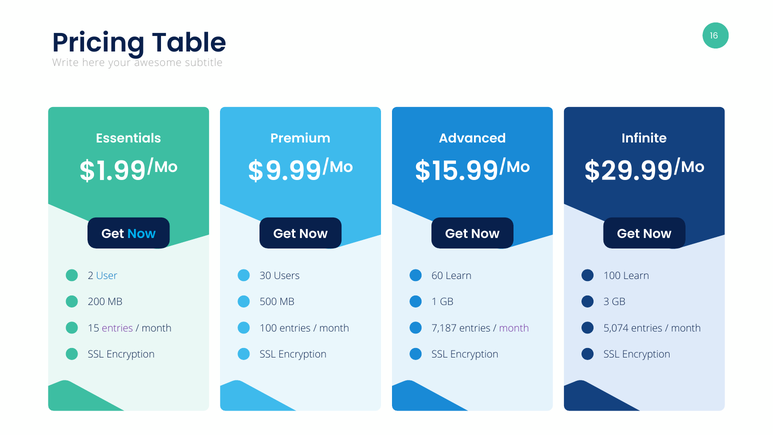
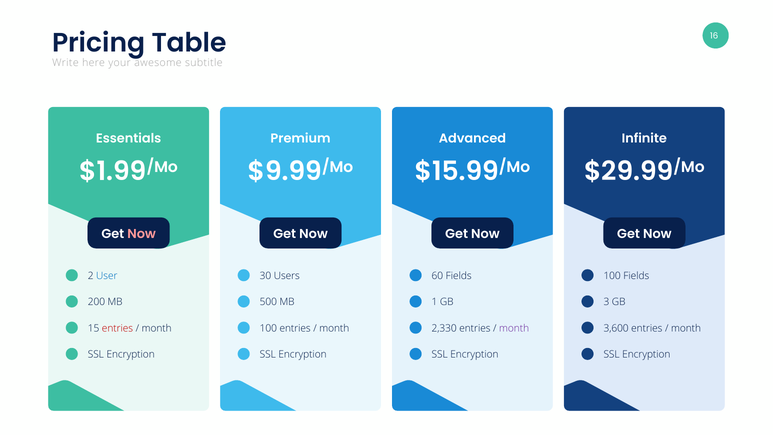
Now colour: light blue -> pink (142, 234)
60 Learn: Learn -> Fields (459, 276)
100 Learn: Learn -> Fields (636, 276)
entries colour: purple -> red (117, 328)
7,187: 7,187 -> 2,330 (444, 328)
5,074: 5,074 -> 3,600 (616, 328)
